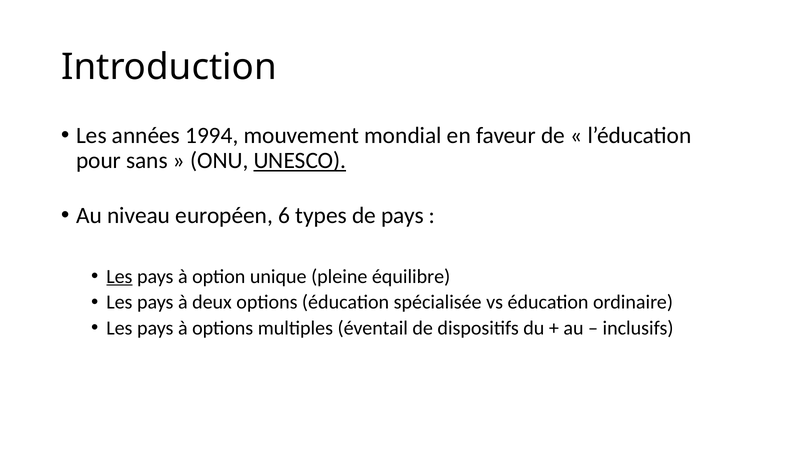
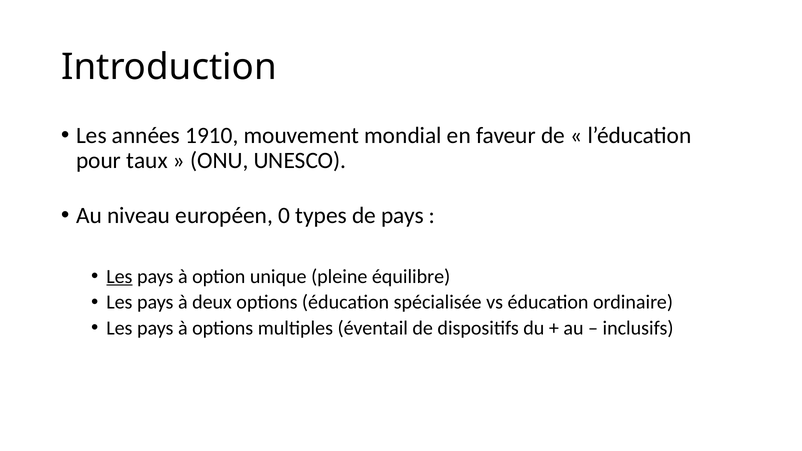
1994: 1994 -> 1910 (212, 136)
sans: sans -> taux (147, 161)
UNESCO underline: present -> none (300, 161)
6: 6 -> 0 (284, 215)
